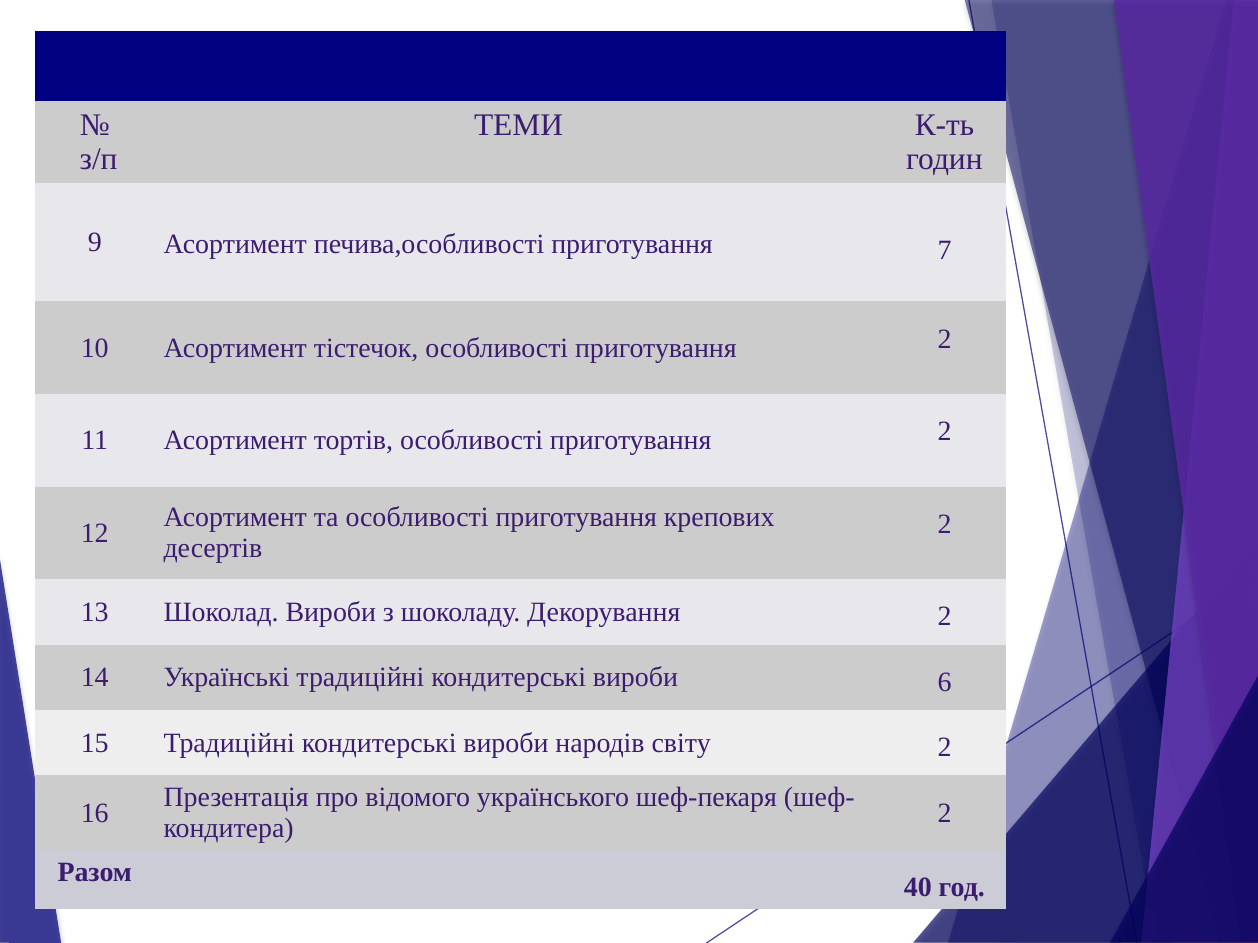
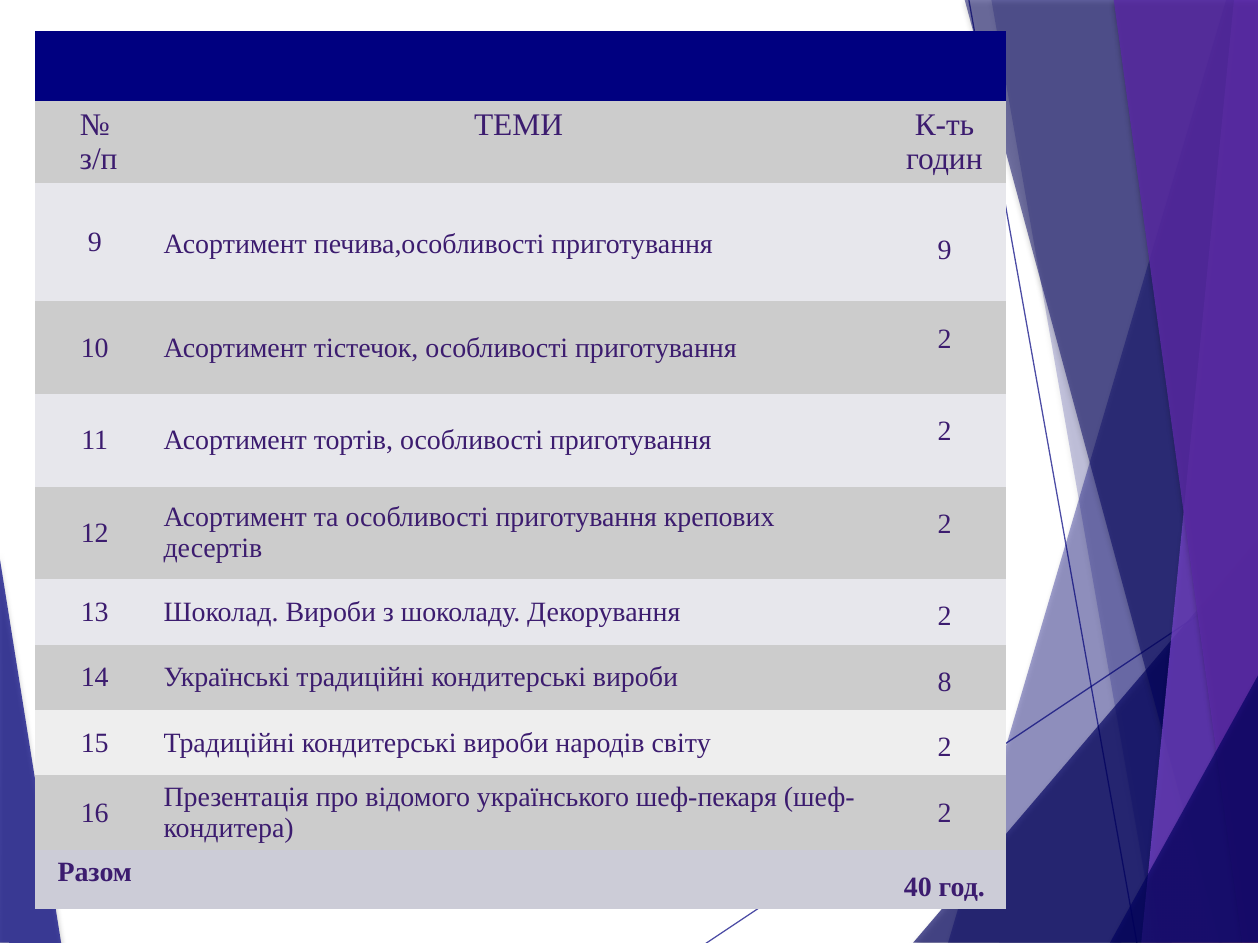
приготування 7: 7 -> 9 (944, 250)
6: 6 -> 8 (944, 682)
